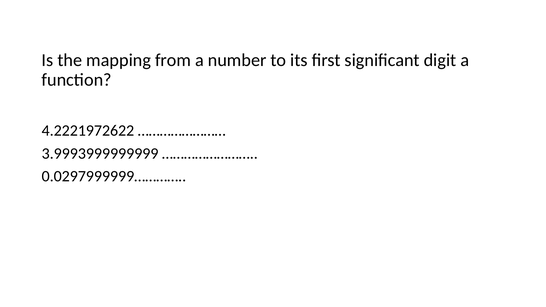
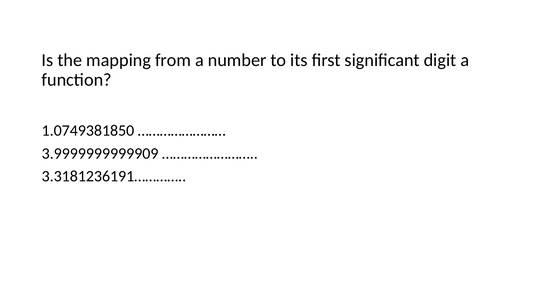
4.2221972622: 4.2221972622 -> 1.0749381850 (88, 131)
3.9993999999999: 3.9993999999999 -> 3.9999999999909 (100, 153)
0.0297999999…………: 0.0297999999………… -> 3.3181236191………… (114, 176)
